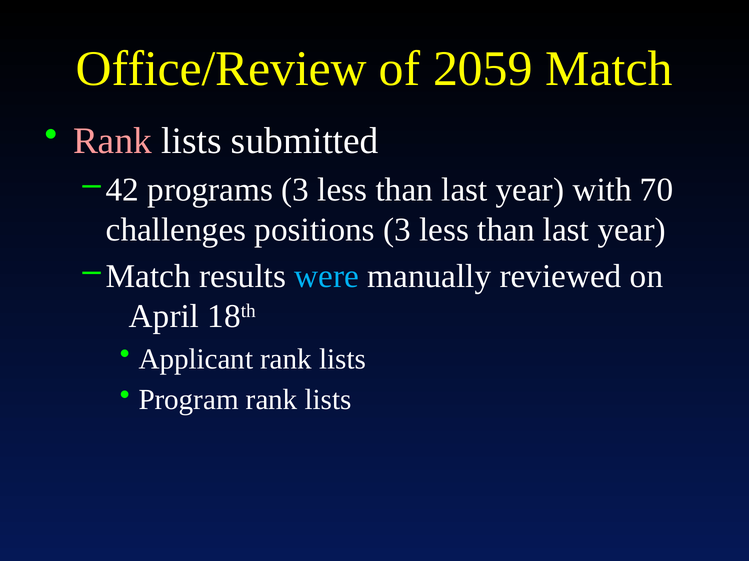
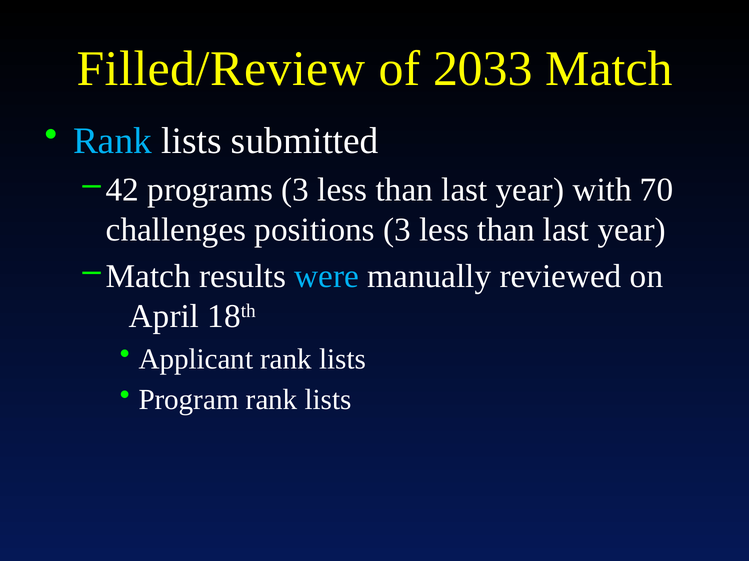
Office/Review: Office/Review -> Filled/Review (221, 69)
2059: 2059 -> 2033 (483, 69)
Rank colour: pink -> light blue (113, 141)
